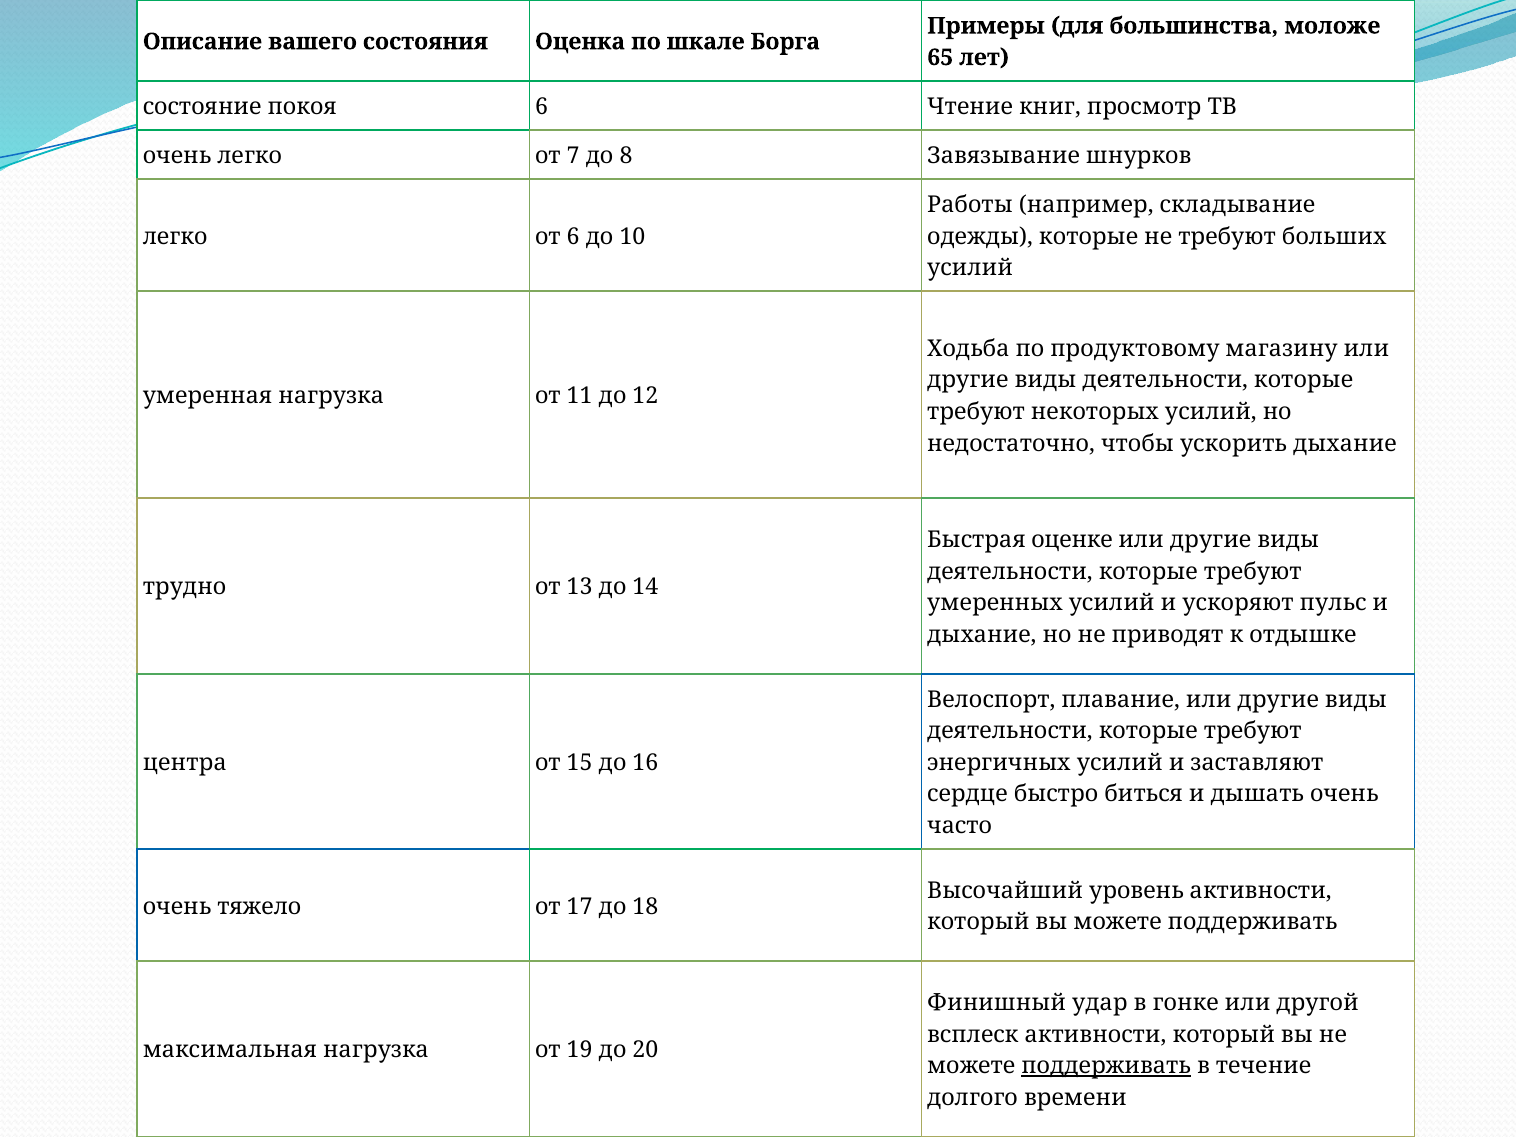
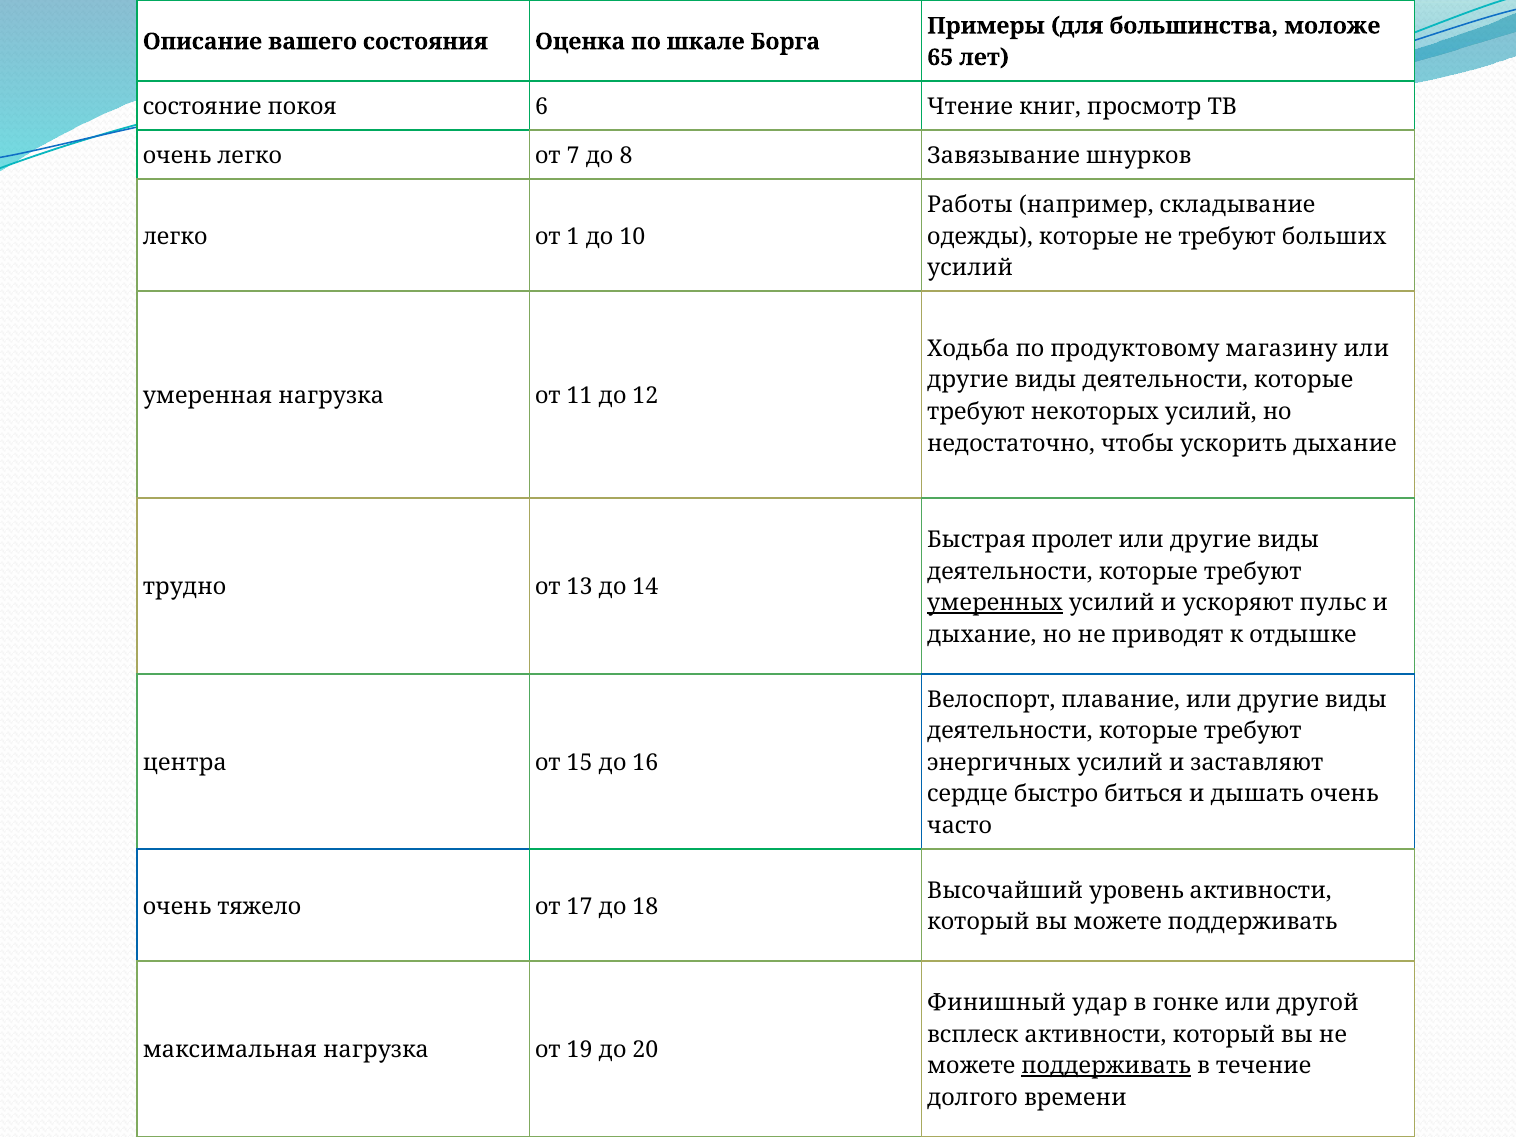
от 6: 6 -> 1 (573, 236)
оценке: оценке -> пролет (1072, 540)
умеренных underline: none -> present (995, 603)
